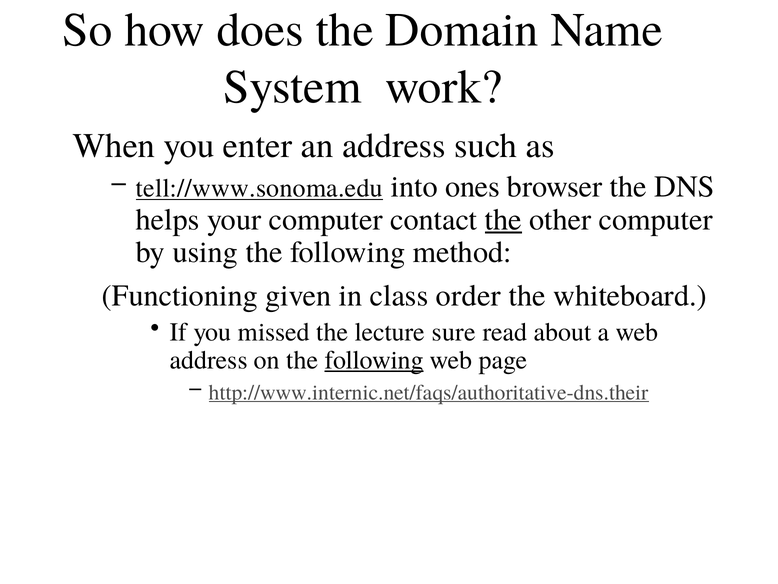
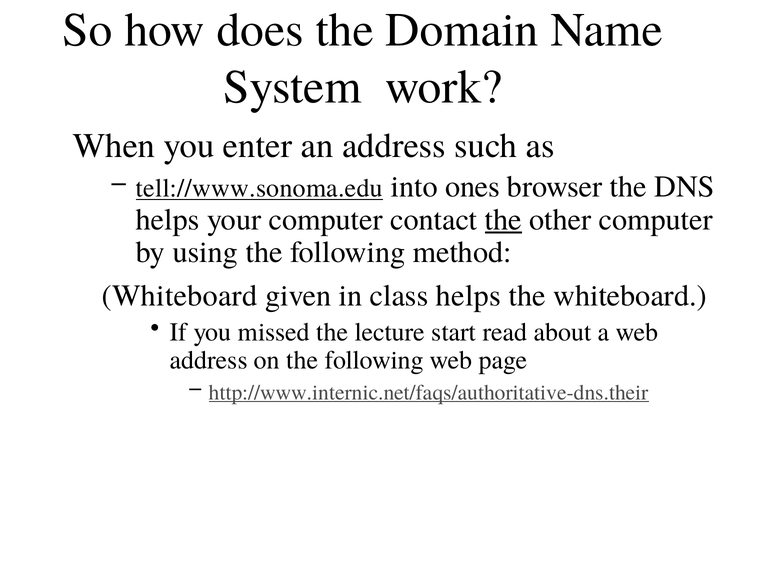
Functioning: Functioning -> Whiteboard (180, 295)
class order: order -> helps (469, 295)
sure: sure -> start (454, 332)
following underline: present -> none (374, 360)
